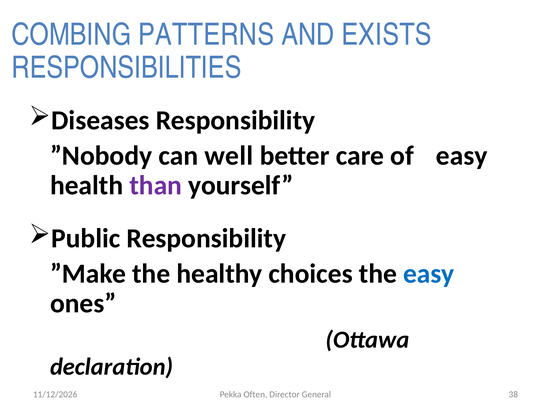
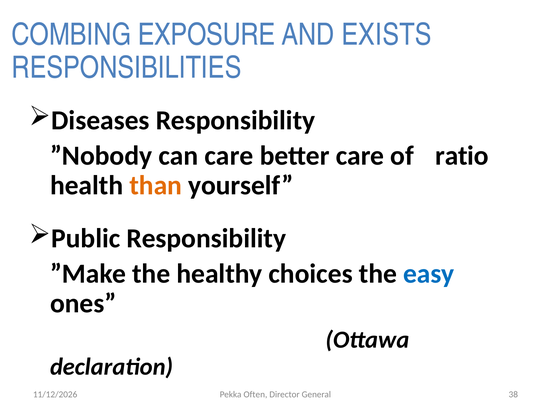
PATTERNS: PATTERNS -> EXPOSURE (206, 35)
can well: well -> care (229, 156)
of easy: easy -> ratio (462, 156)
than colour: purple -> orange (156, 186)
